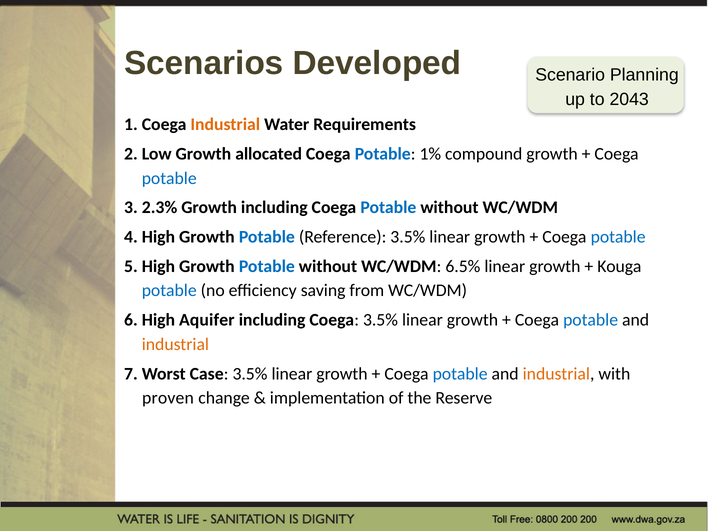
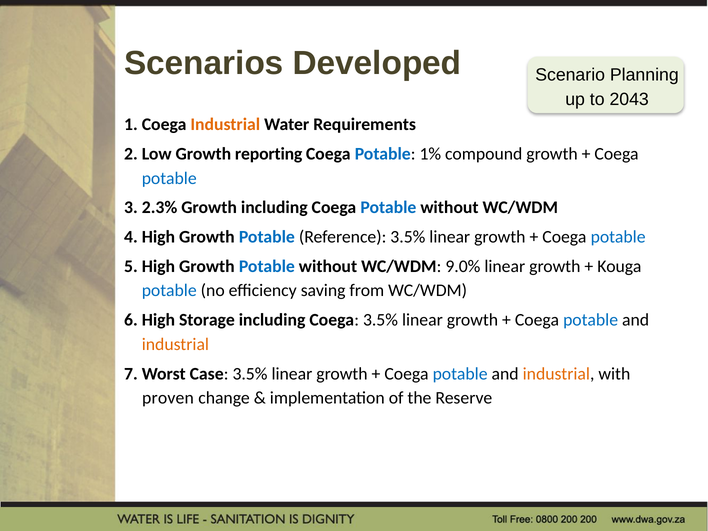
allocated: allocated -> reporting (269, 154)
6.5%: 6.5% -> 9.0% (463, 266)
Aquifer: Aquifer -> Storage (207, 320)
